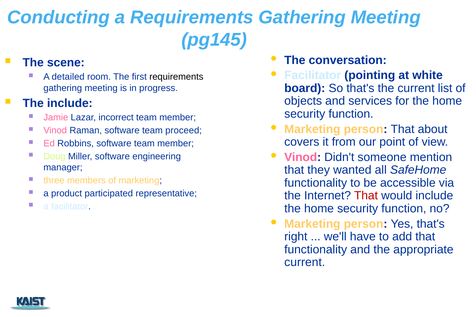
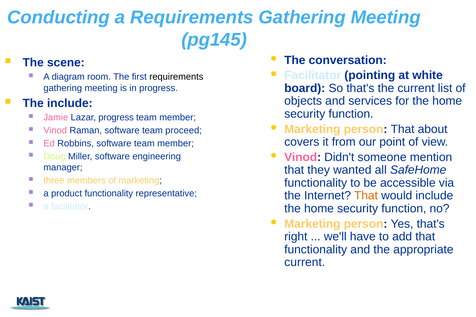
detailed: detailed -> diagram (68, 77)
Lazar incorrect: incorrect -> progress (116, 118)
product participated: participated -> functionality (109, 194)
That colour: red -> orange (366, 196)
